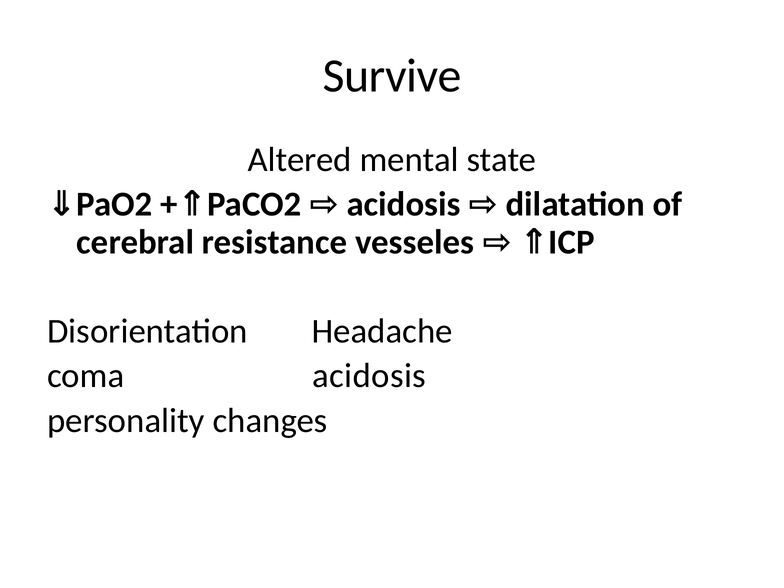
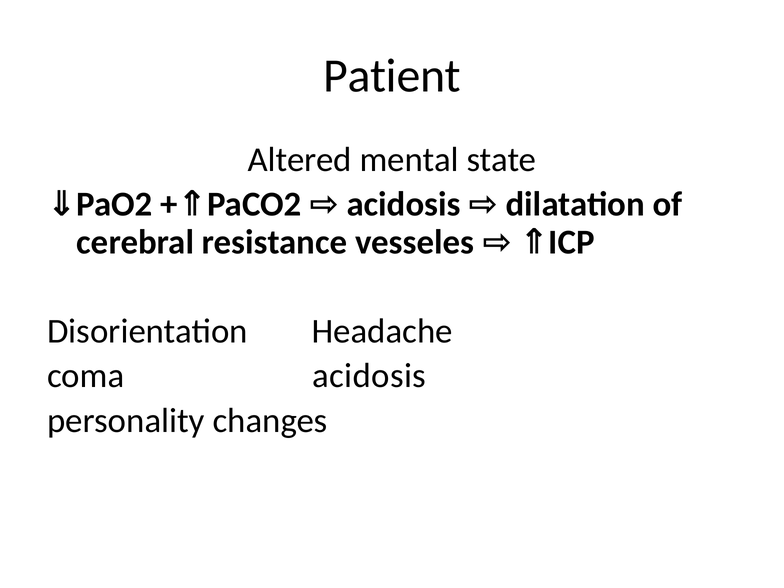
Survive: Survive -> Patient (392, 76)
